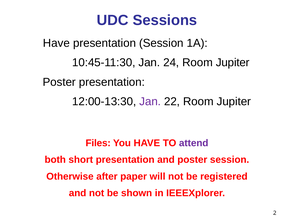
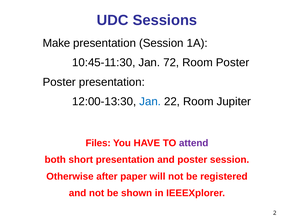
Have: Have -> Make (56, 43)
24: 24 -> 72 (171, 62)
Jupiter: Jupiter -> Poster (233, 62)
Jan colour: purple -> blue (150, 101)
